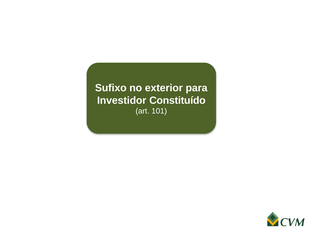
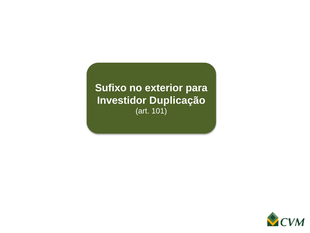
Constituído: Constituído -> Duplicação (177, 100)
